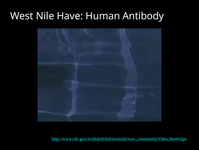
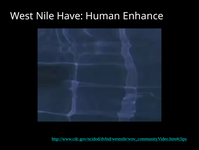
Antibody: Antibody -> Enhance (143, 16)
